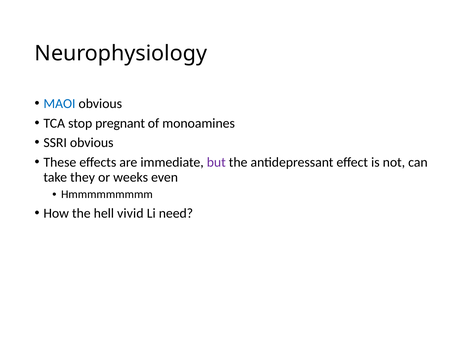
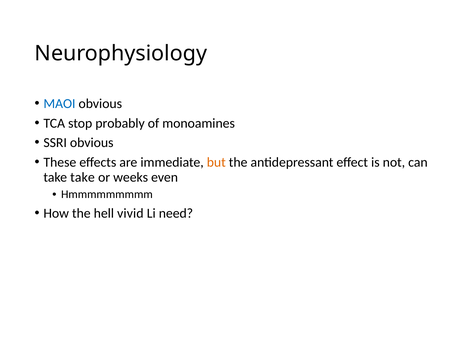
pregnant: pregnant -> probably (120, 123)
but colour: purple -> orange (216, 163)
take they: they -> take (82, 178)
